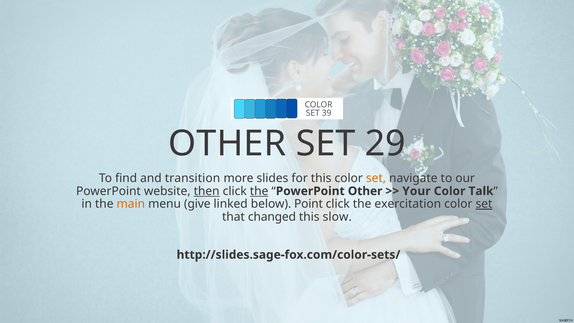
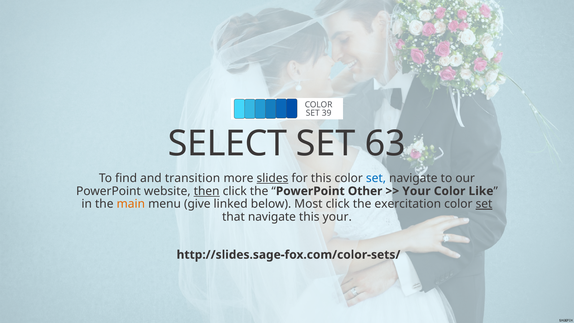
OTHER: OTHER -> SELECT (228, 143)
29: 29 -> 63 (385, 143)
slides underline: none -> present (272, 178)
set colour: orange -> blue (376, 178)
the underline: present -> none (259, 191)
Talk: Talk -> Like (481, 191)
Point: Point -> Most (308, 204)
that changed: changed -> navigate (272, 217)
this slow: slow -> your (337, 217)
